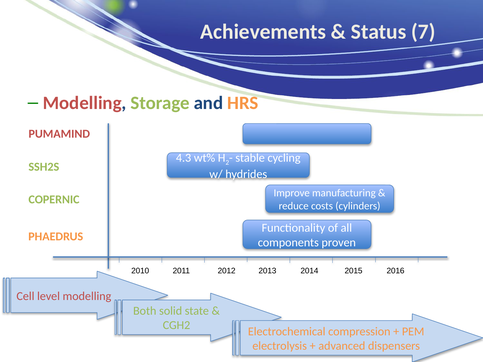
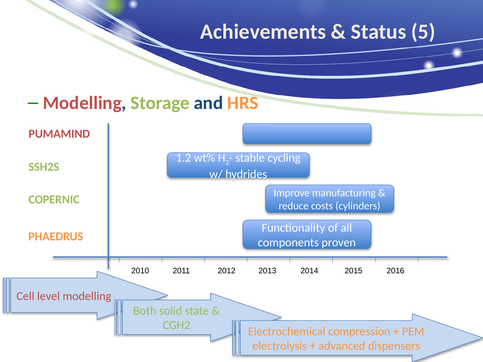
7: 7 -> 5 (423, 32)
4.3: 4.3 -> 1.2 (184, 158)
